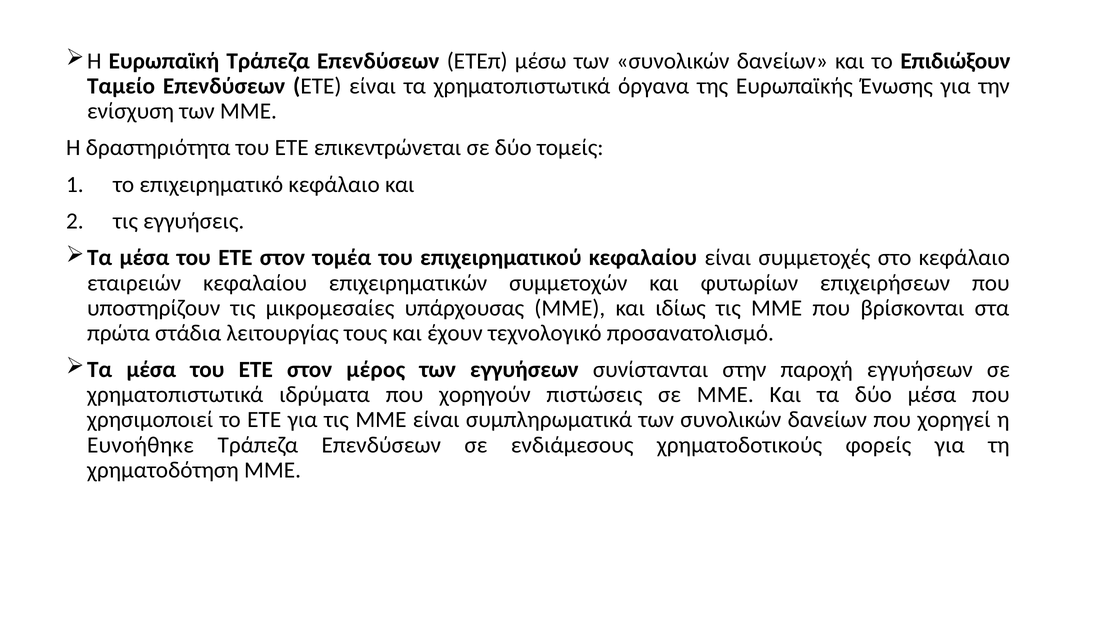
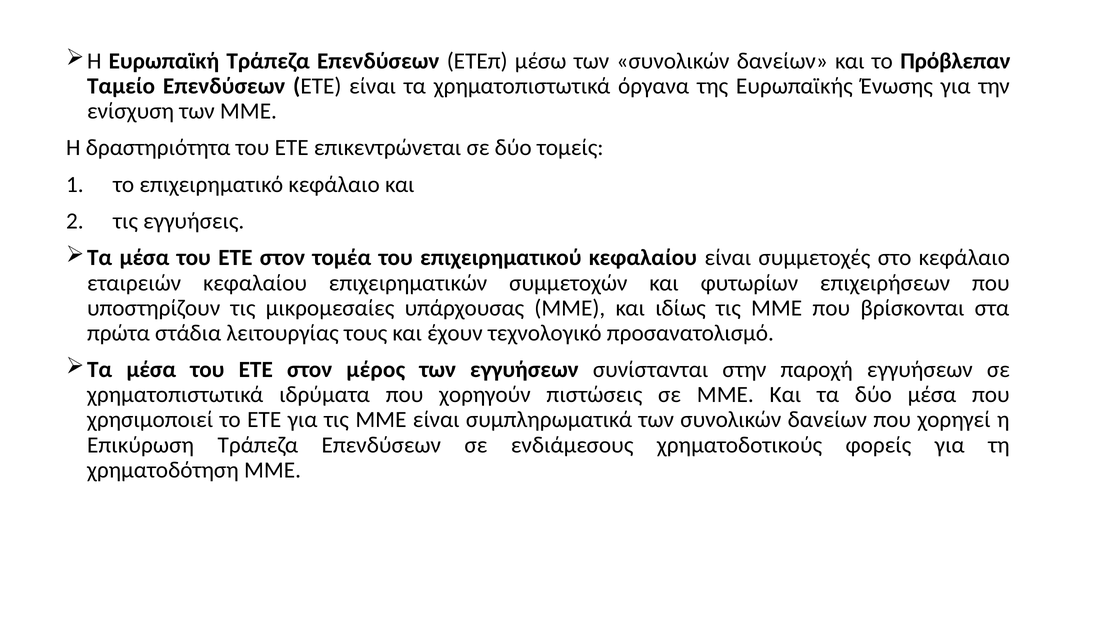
Επιδιώξουν: Επιδιώξουν -> Πρόβλεπαν (955, 61)
Ευνοήθηκε: Ευνοήθηκε -> Επικύρωση (141, 445)
